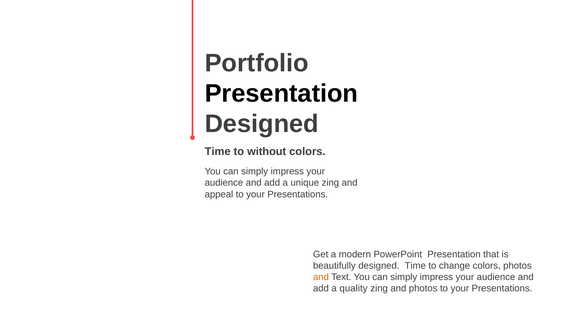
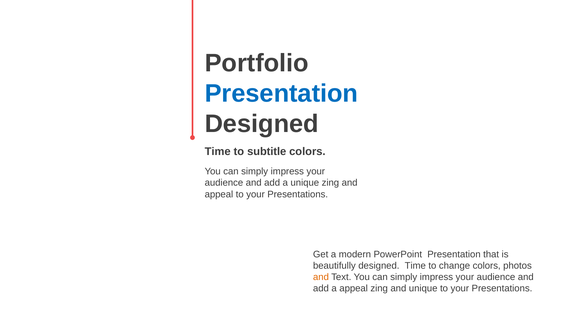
Presentation colour: black -> blue (281, 94)
without: without -> subtitle (267, 152)
a quality: quality -> appeal (354, 289)
and photos: photos -> unique (423, 289)
